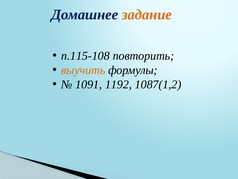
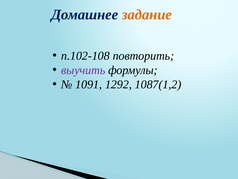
п.115-108: п.115-108 -> п.102-108 (85, 56)
выучить colour: orange -> purple (83, 70)
1192: 1192 -> 1292 (118, 84)
